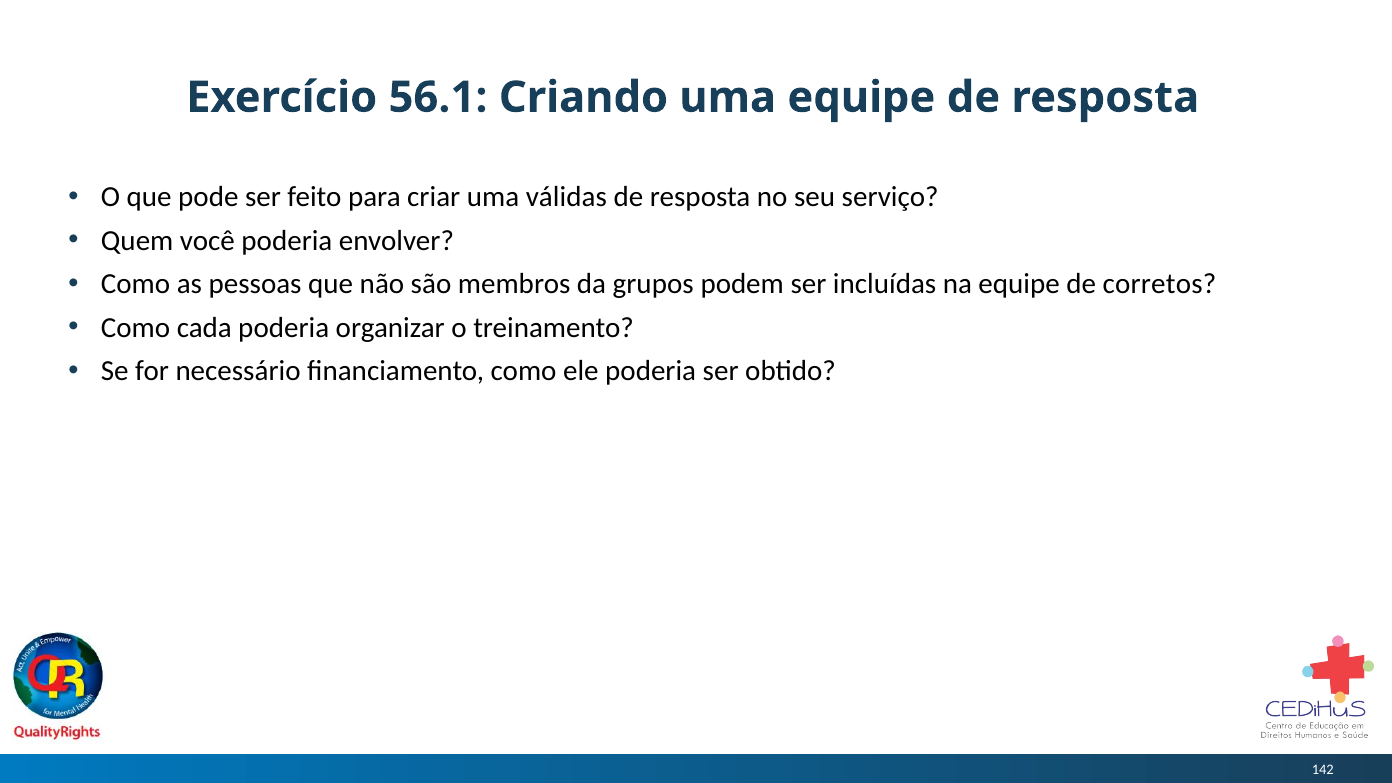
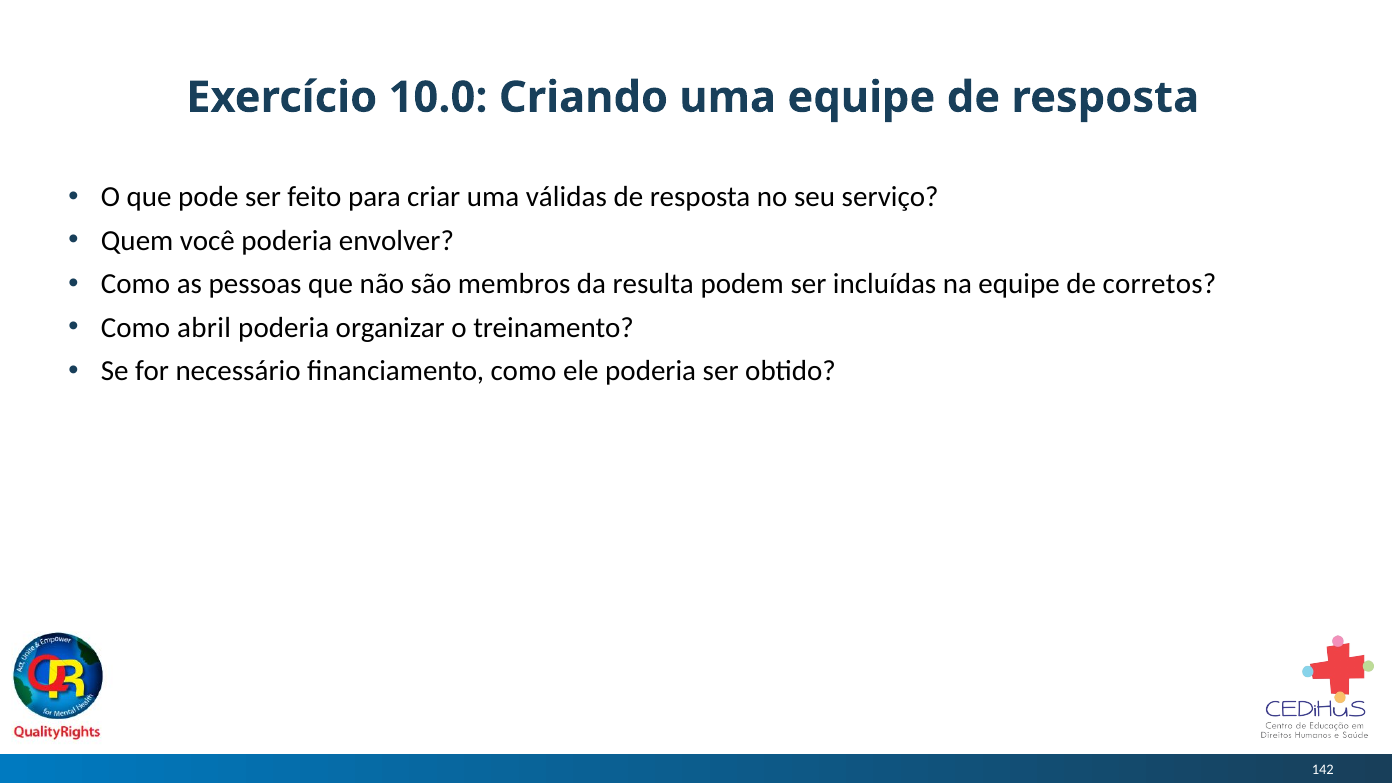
56.1: 56.1 -> 10.0 (438, 97)
grupos: grupos -> resulta (653, 284)
cada: cada -> abril (204, 328)
